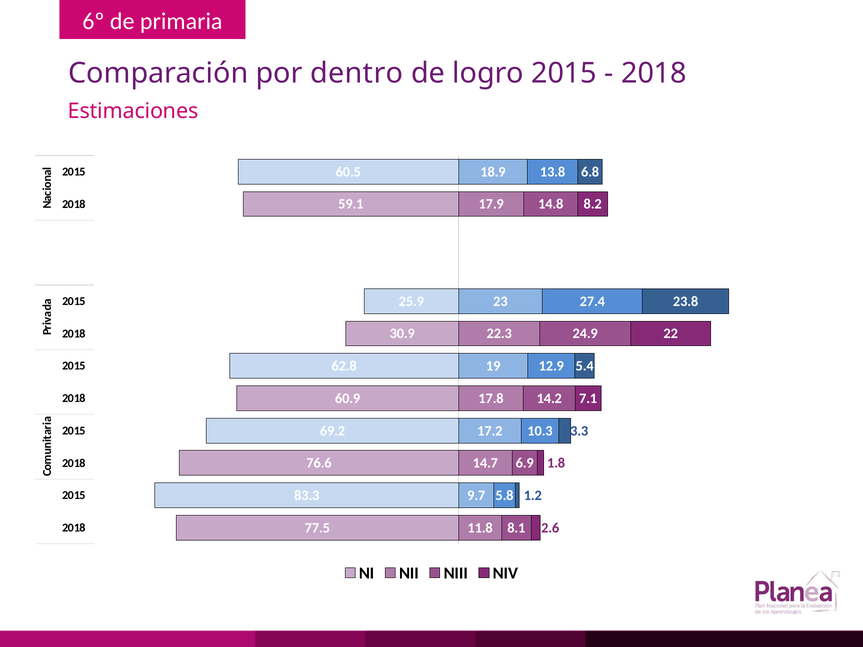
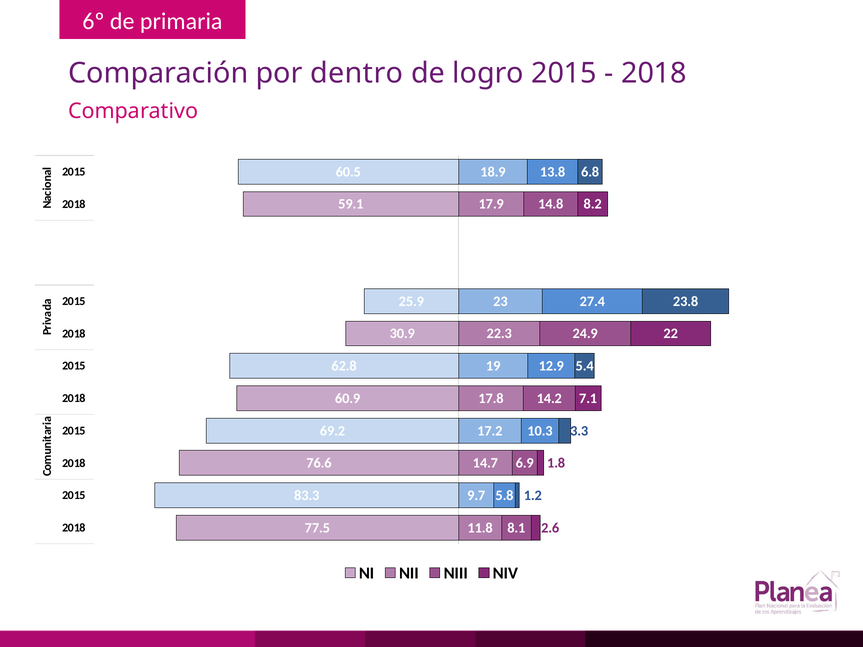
Estimaciones: Estimaciones -> Comparativo (133, 111)
